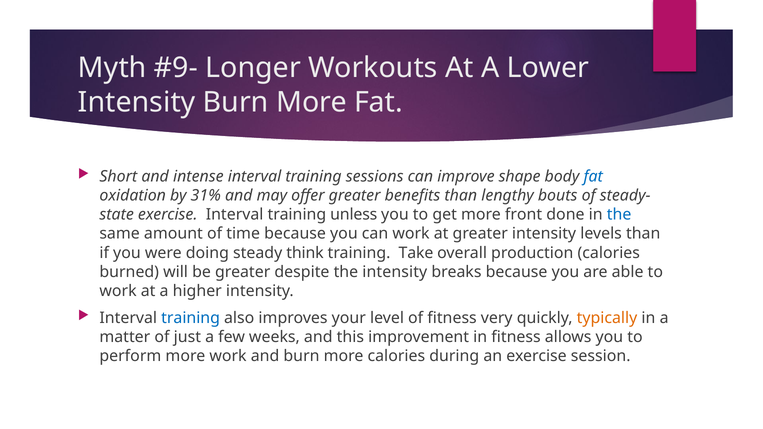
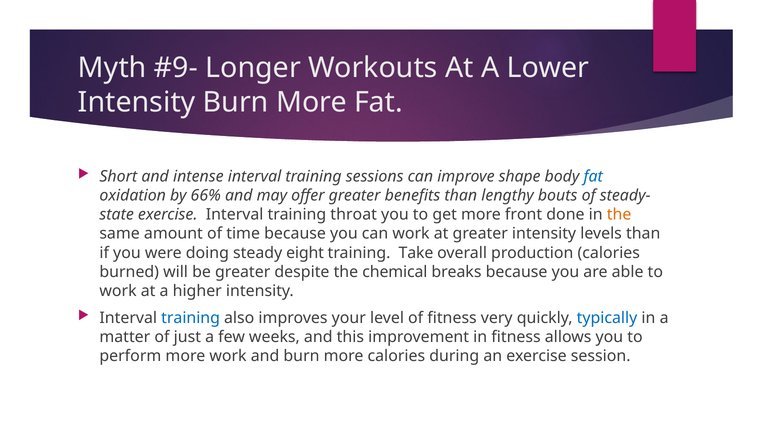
31%: 31% -> 66% (206, 196)
unless: unless -> throat (354, 215)
the colour: blue -> orange (619, 215)
think: think -> eight (305, 253)
the intensity: intensity -> chemical (395, 272)
typically colour: orange -> blue (607, 318)
